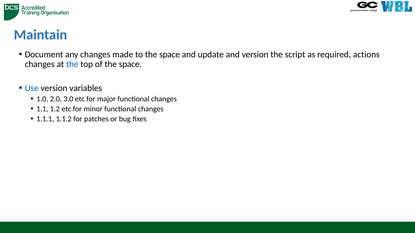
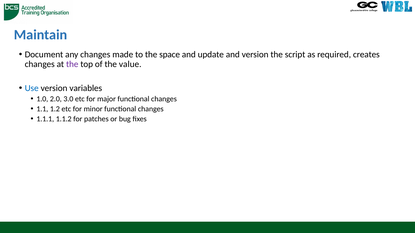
actions: actions -> creates (366, 55)
the colour: blue -> purple (72, 64)
of the space: space -> value (130, 64)
